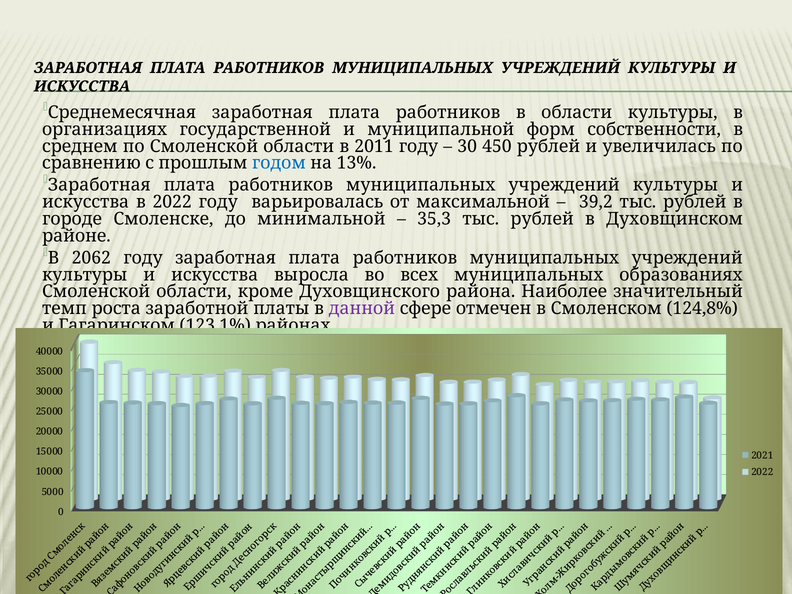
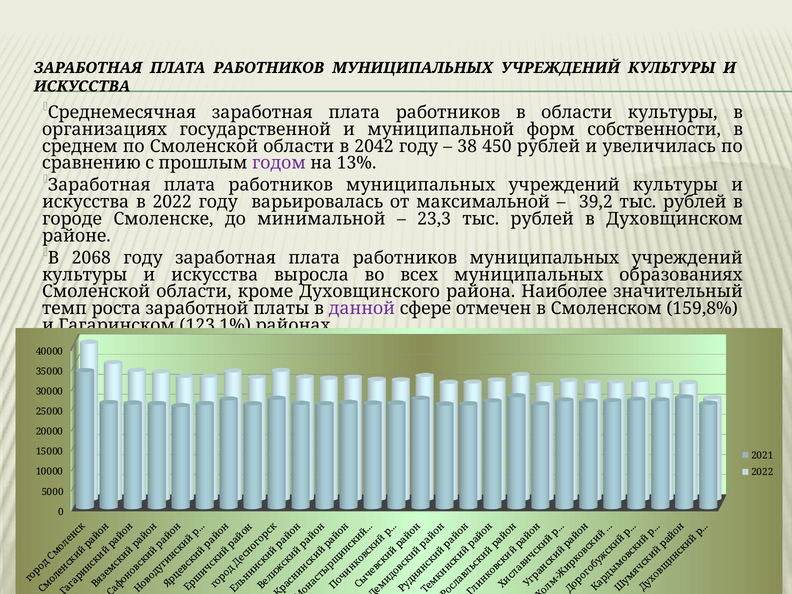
2011: 2011 -> 2042 (374, 146)
30: 30 -> 38 (467, 146)
годом colour: blue -> purple (279, 163)
35,3: 35,3 -> 23,3 (434, 219)
2062: 2062 -> 2068 (91, 258)
124,8%: 124,8% -> 159,8% (702, 309)
